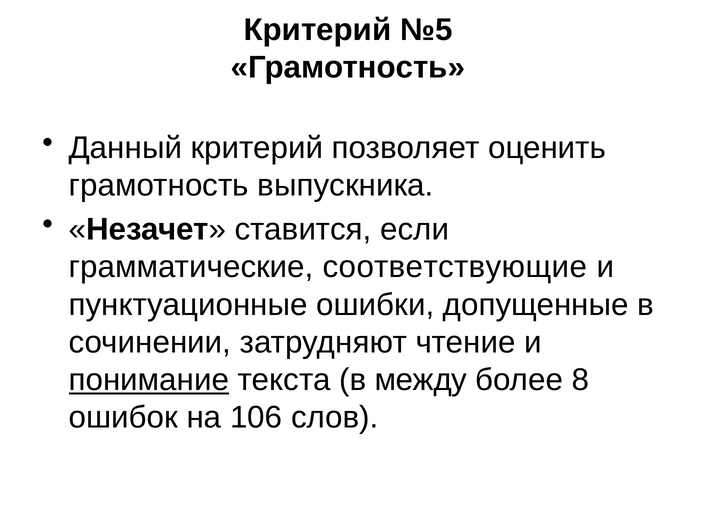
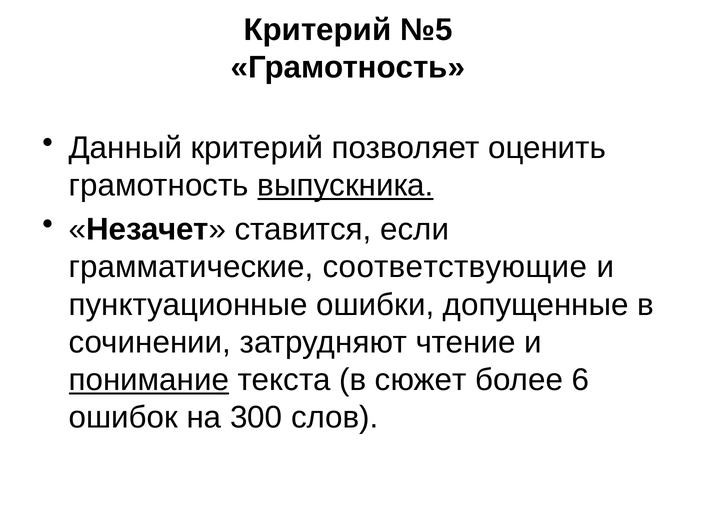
выпускника underline: none -> present (345, 186)
между: между -> сюжет (421, 380)
8: 8 -> 6 (580, 380)
106: 106 -> 300 (256, 417)
